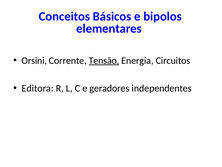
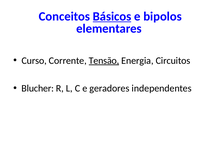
Básicos underline: none -> present (112, 16)
Orsini: Orsini -> Curso (34, 60)
Editora: Editora -> Blucher (38, 88)
